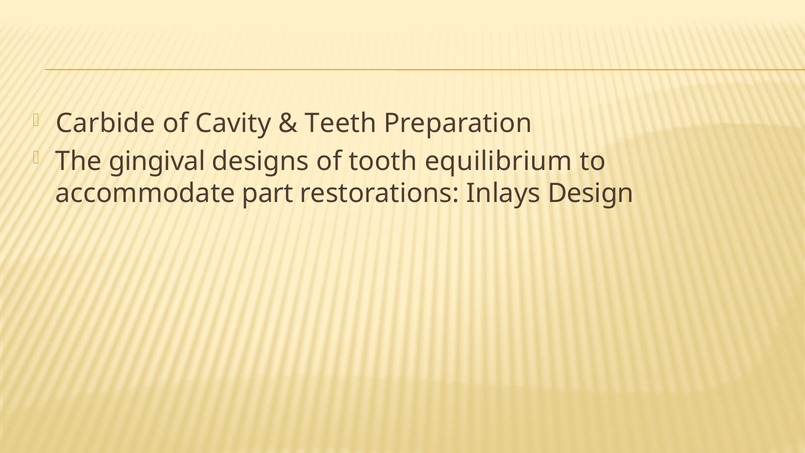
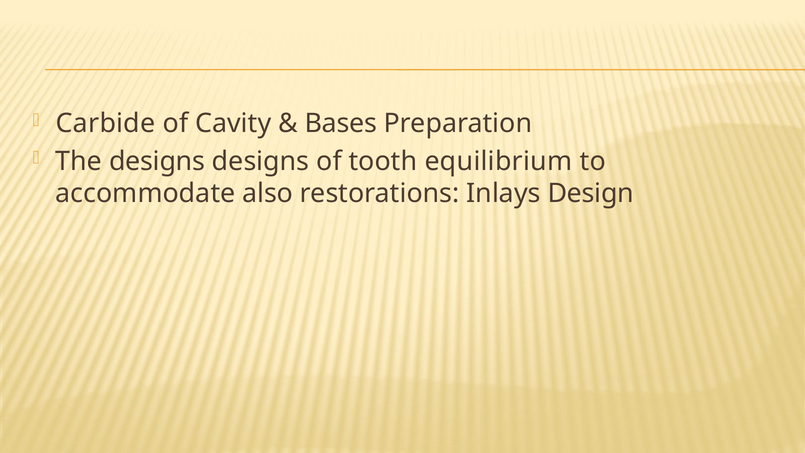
Teeth: Teeth -> Bases (341, 124)
The gingival: gingival -> designs (157, 161)
part: part -> also (268, 193)
